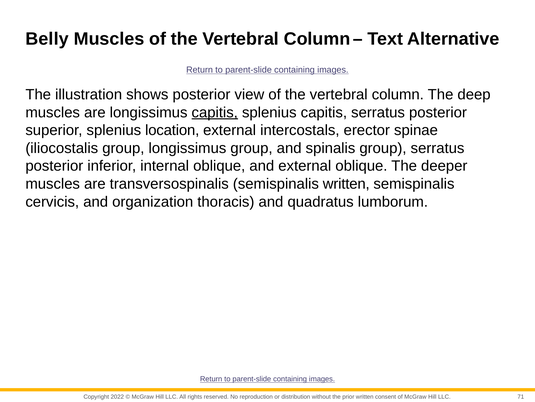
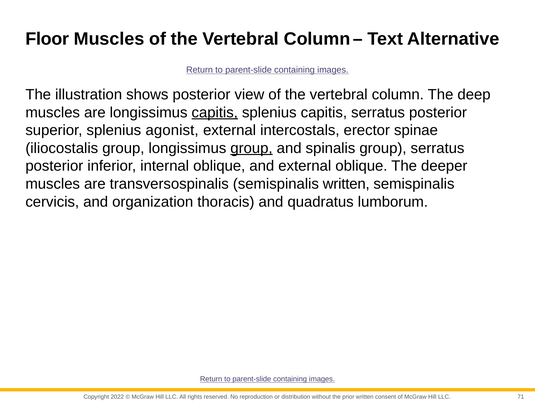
Belly: Belly -> Floor (47, 39)
location: location -> agonist (172, 130)
group underline: none -> present (251, 148)
